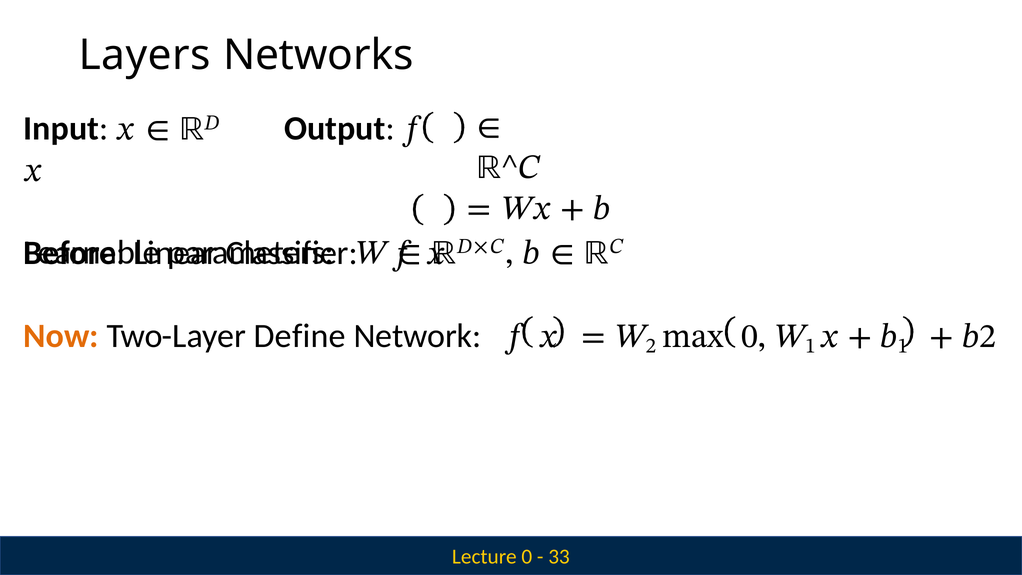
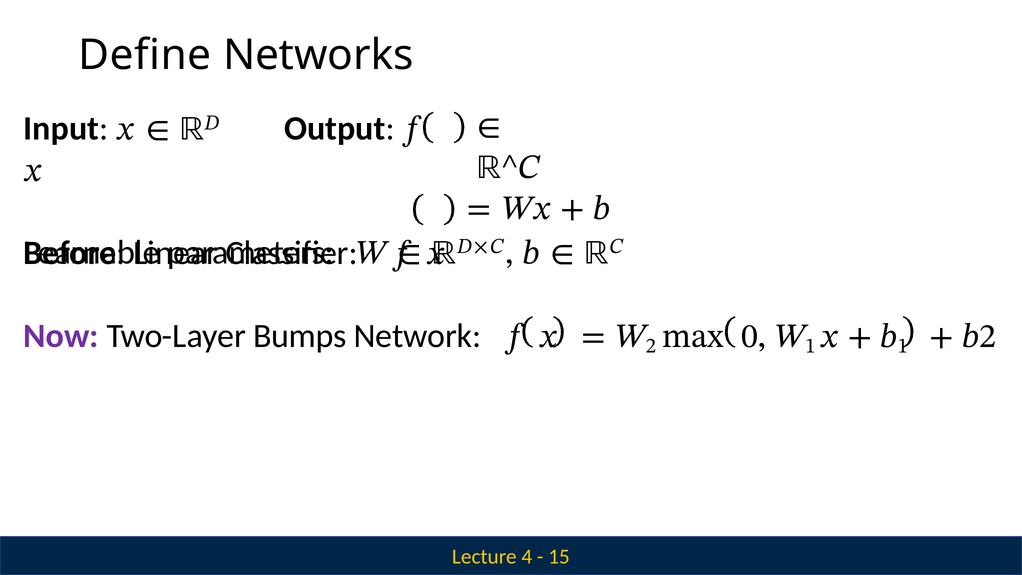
Layers: Layers -> Define (145, 55)
Now colour: orange -> purple (61, 336)
Define: Define -> Bumps (300, 336)
Lecture 0: 0 -> 4 (527, 556)
33: 33 -> 15 (559, 556)
